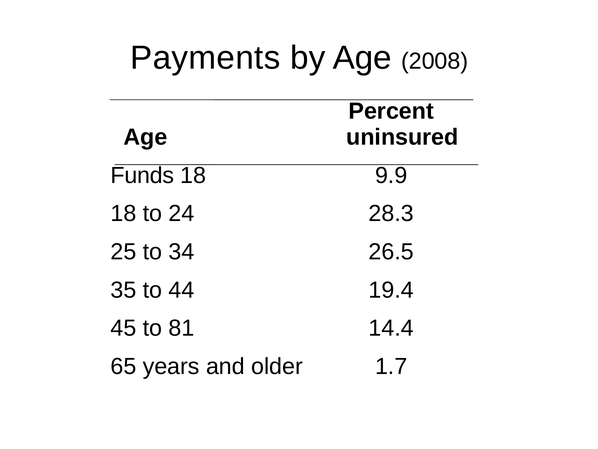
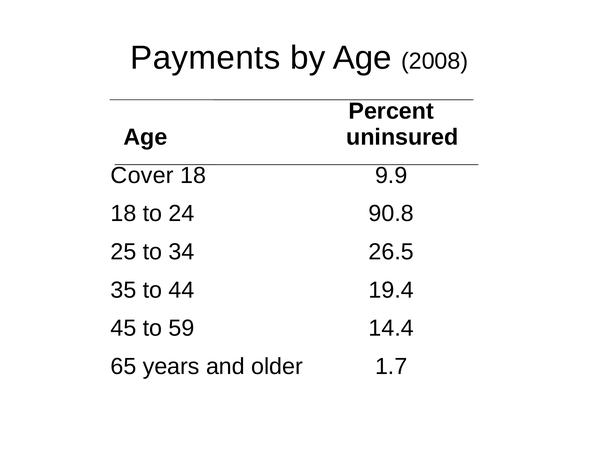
Funds: Funds -> Cover (142, 175)
28.3: 28.3 -> 90.8 (391, 213)
81: 81 -> 59 (182, 328)
